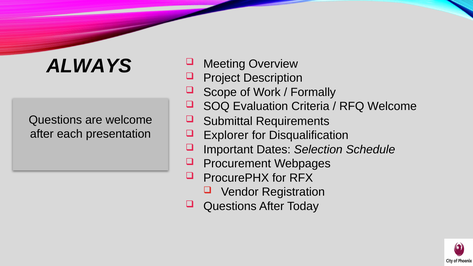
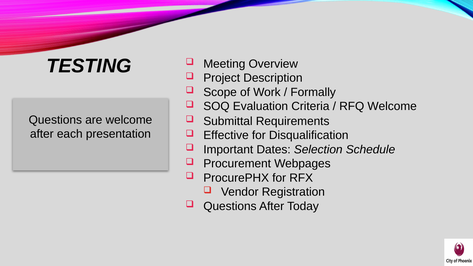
ALWAYS: ALWAYS -> TESTING (89, 66)
Explorer: Explorer -> Effective (226, 135)
